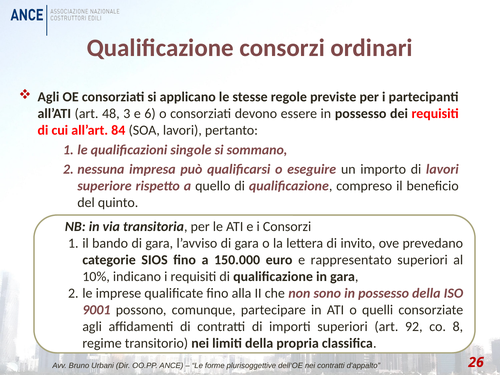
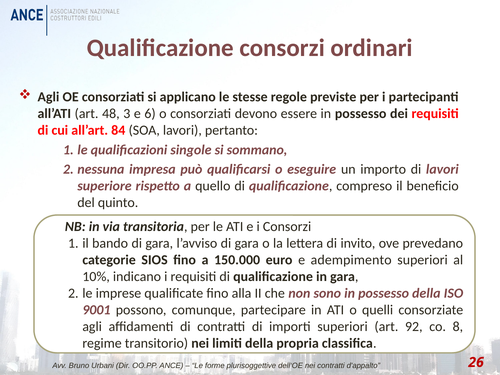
rappresentato: rappresentato -> adempimento (351, 260)
